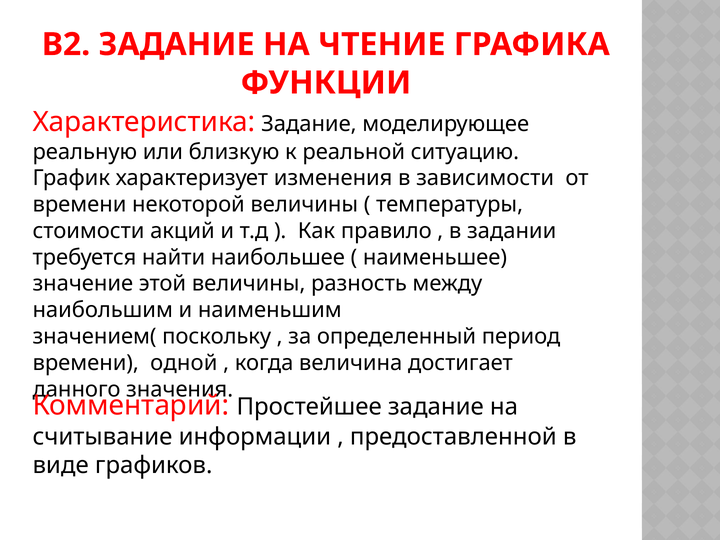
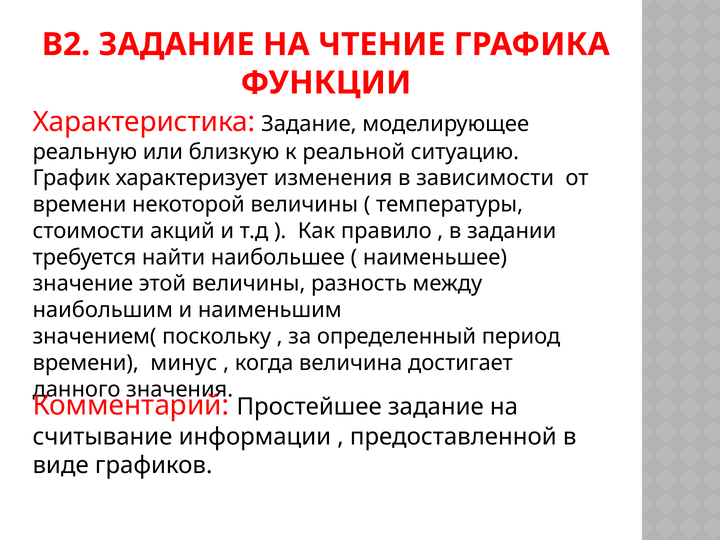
одной: одной -> минус (184, 363)
